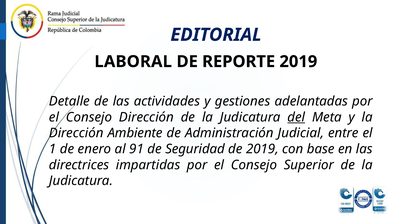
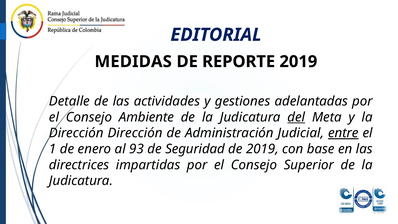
LABORAL: LABORAL -> MEDIDAS (133, 62)
Consejo Dirección: Dirección -> Ambiente (146, 117)
Dirección Ambiente: Ambiente -> Dirección (135, 133)
entre underline: none -> present (343, 133)
91: 91 -> 93 (137, 149)
